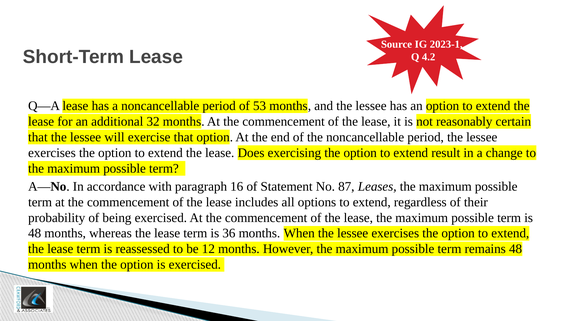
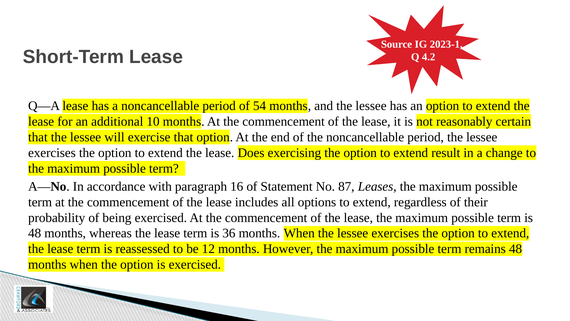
53: 53 -> 54 (260, 106)
32: 32 -> 10 (153, 121)
